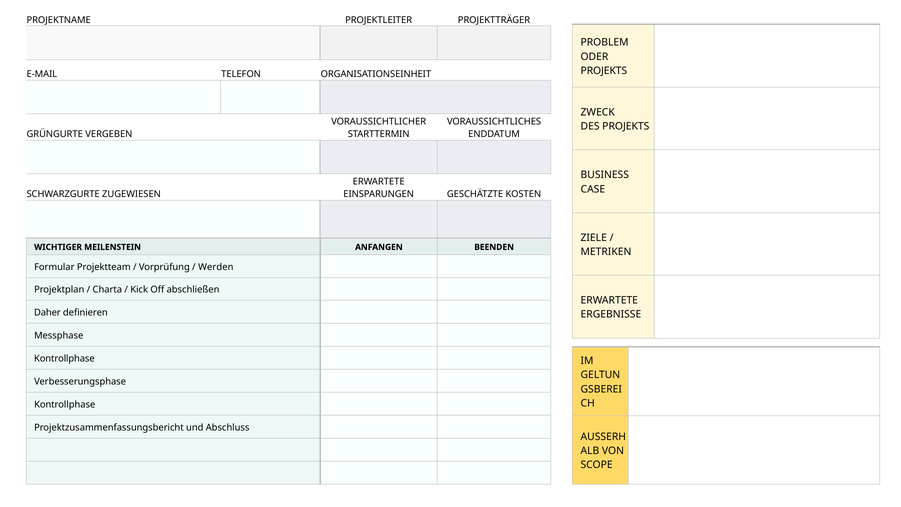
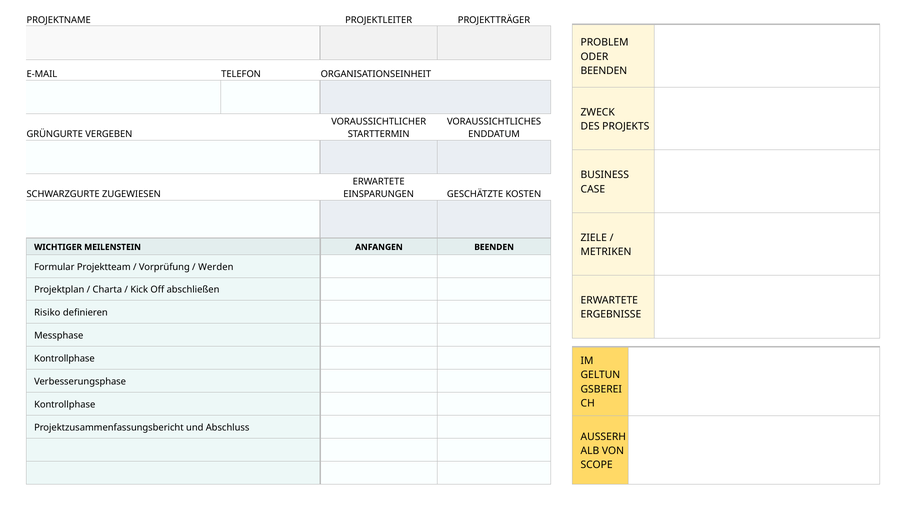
PROJEKTS: PROJEKTS -> BEENDEN (604, 71)
Daher: Daher -> Risiko (47, 313)
